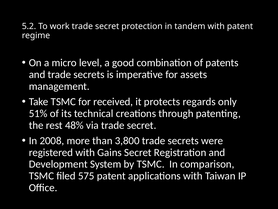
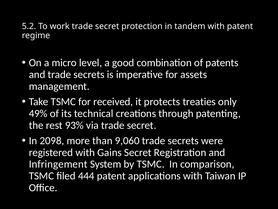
regards: regards -> treaties (199, 102)
51%: 51% -> 49% (38, 113)
48%: 48% -> 93% (74, 125)
2008: 2008 -> 2098 (52, 140)
3,800: 3,800 -> 9,060 (127, 140)
Development: Development -> Infringement (58, 164)
575: 575 -> 444 (86, 176)
